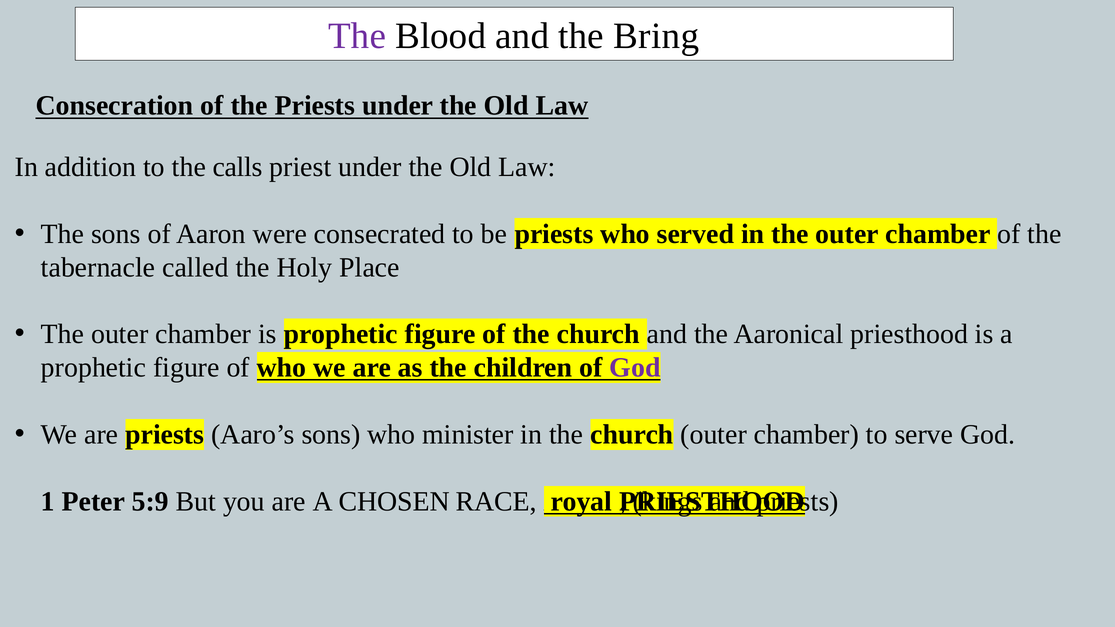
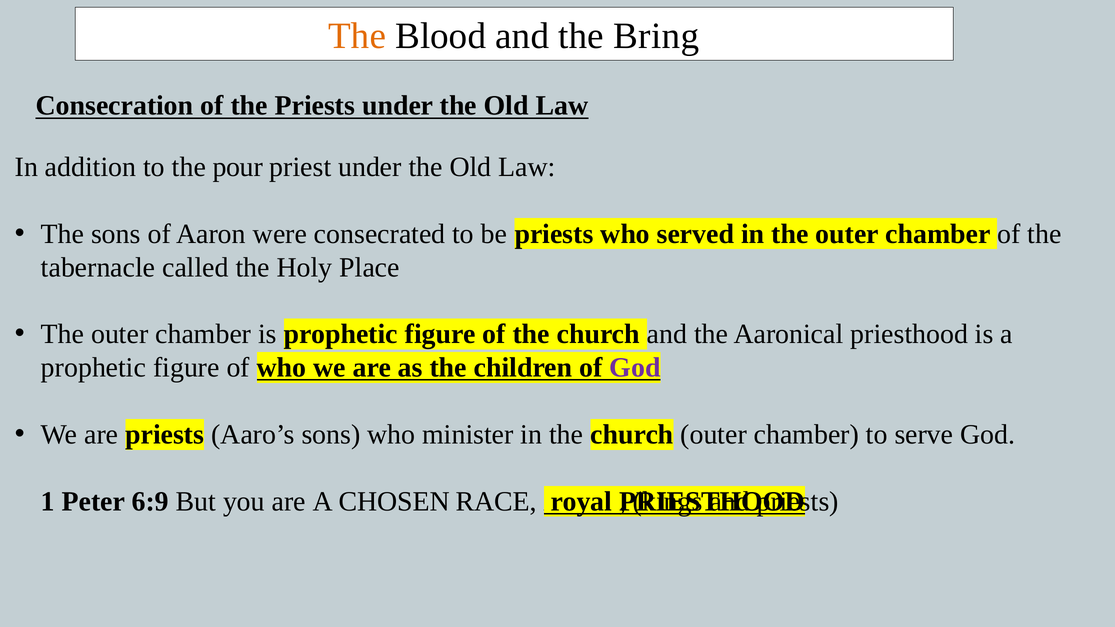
The colour: purple -> orange (357, 36)
calls: calls -> pour (238, 167)
5:9: 5:9 -> 6:9 (150, 502)
